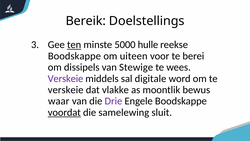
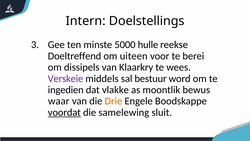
Bereik: Bereik -> Intern (86, 21)
ten underline: present -> none (74, 45)
Boodskappe: Boodskappe -> Doeltreffend (75, 56)
Stewige: Stewige -> Klaarkry (136, 67)
digitale: digitale -> bestuur (151, 78)
verskeie: verskeie -> ingedien (66, 90)
Drie colour: purple -> orange (113, 101)
